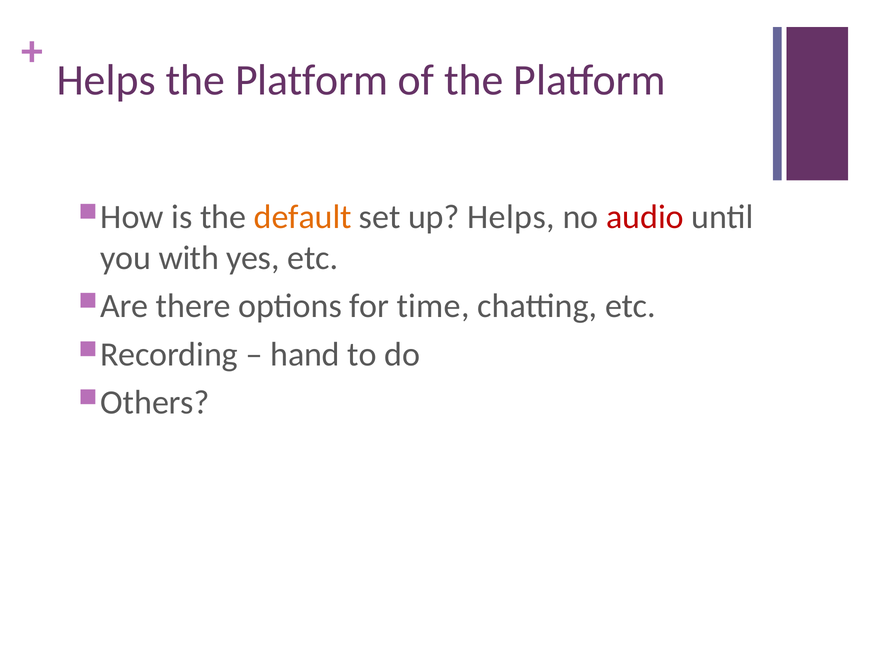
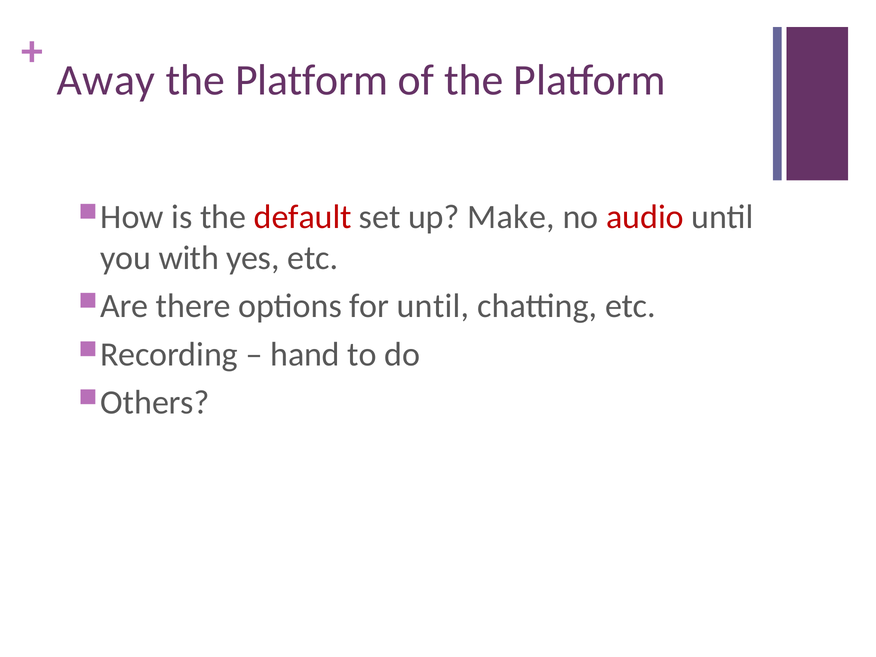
Helps: Helps -> Away (106, 80)
default colour: orange -> red (303, 217)
up Helps: Helps -> Make (511, 217)
for time: time -> until (433, 306)
